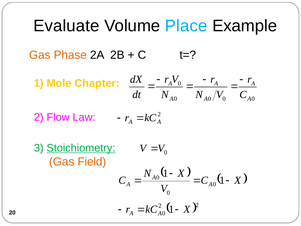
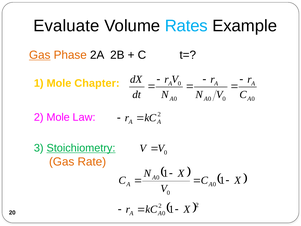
Place: Place -> Rates (186, 26)
Gas underline: none -> present (40, 55)
2 Flow: Flow -> Mole (58, 117)
Field: Field -> Rate (92, 162)
